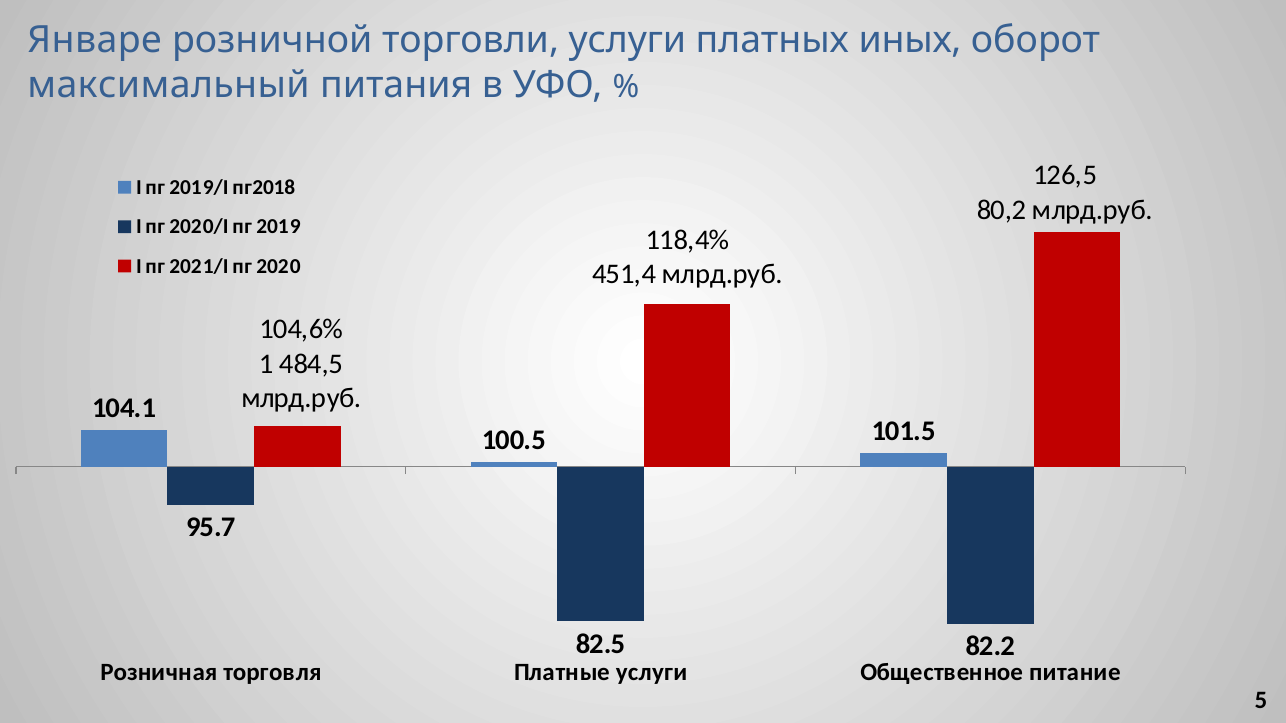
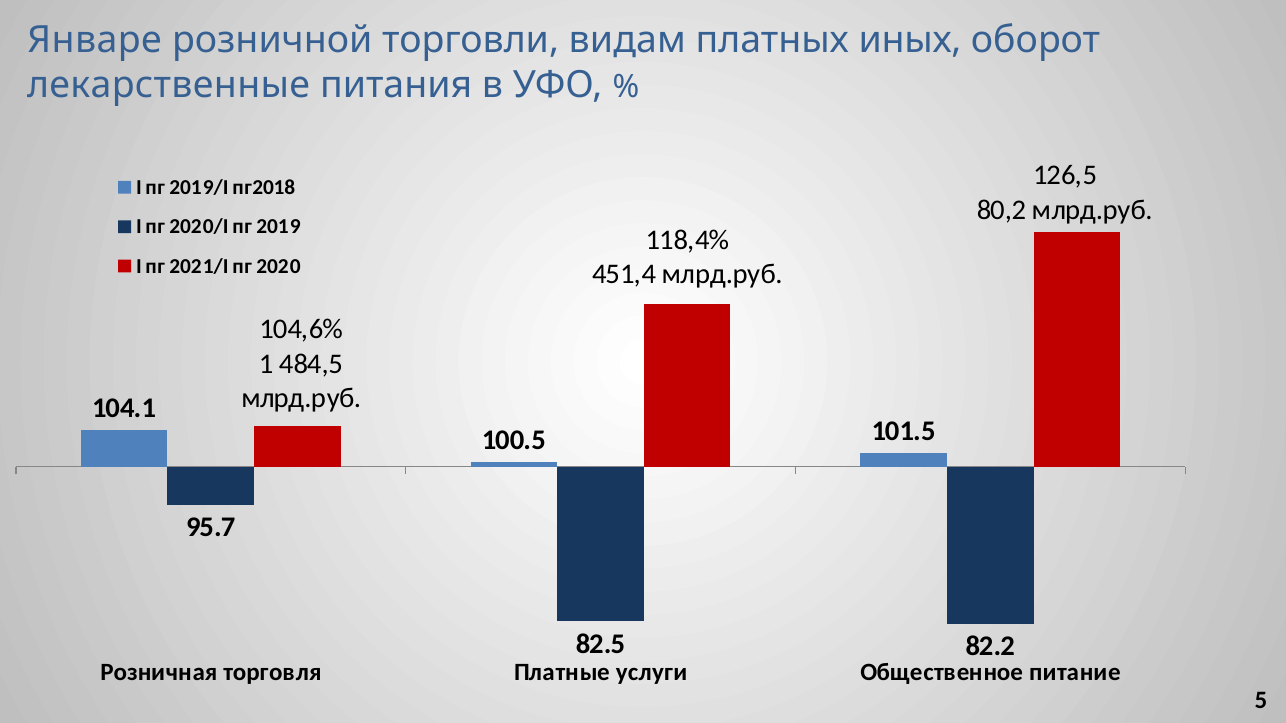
торговли услуги: услуги -> видам (627, 40)
максимальный: максимальный -> лекарственные (169, 85)
